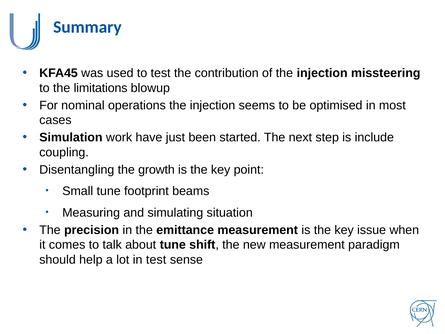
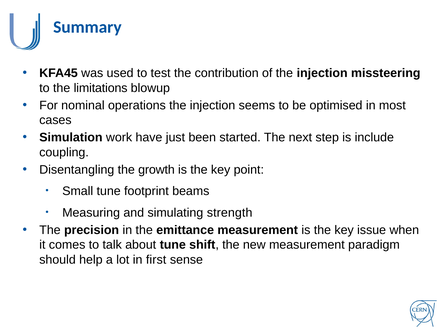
situation: situation -> strength (230, 213)
in test: test -> first (156, 260)
